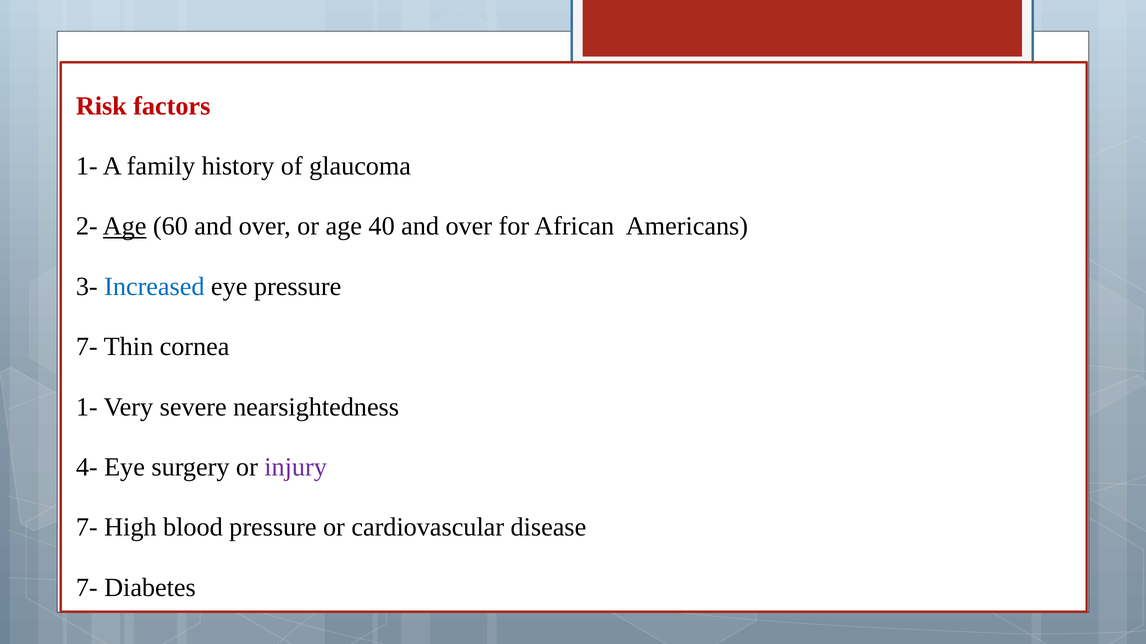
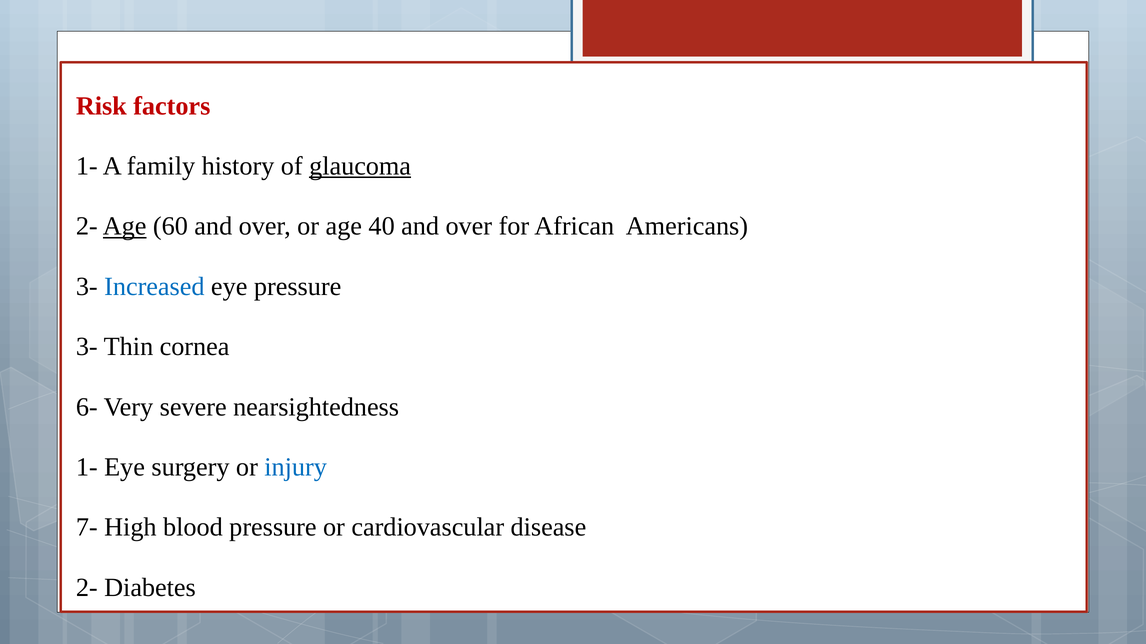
glaucoma underline: none -> present (360, 166)
7-: 7- -> 3- (87, 347)
1-: 1- -> 6- (87, 407)
4-: 4- -> 1- (87, 467)
injury colour: purple -> blue (296, 467)
7-: 7- -> 2- (87, 588)
